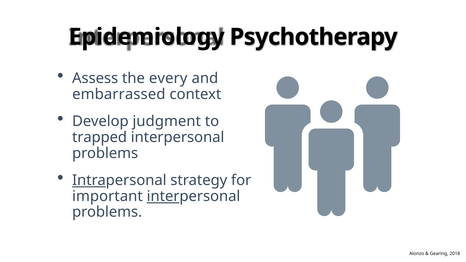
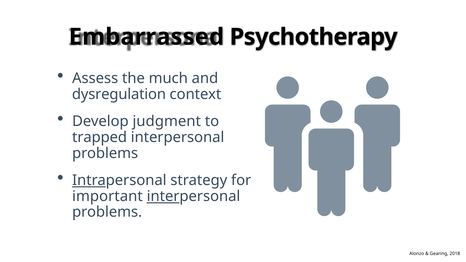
Epidemiology: Epidemiology -> Embarrassed (146, 37)
every: every -> much (168, 78)
embarrassed: embarrassed -> dysregulation (119, 94)
